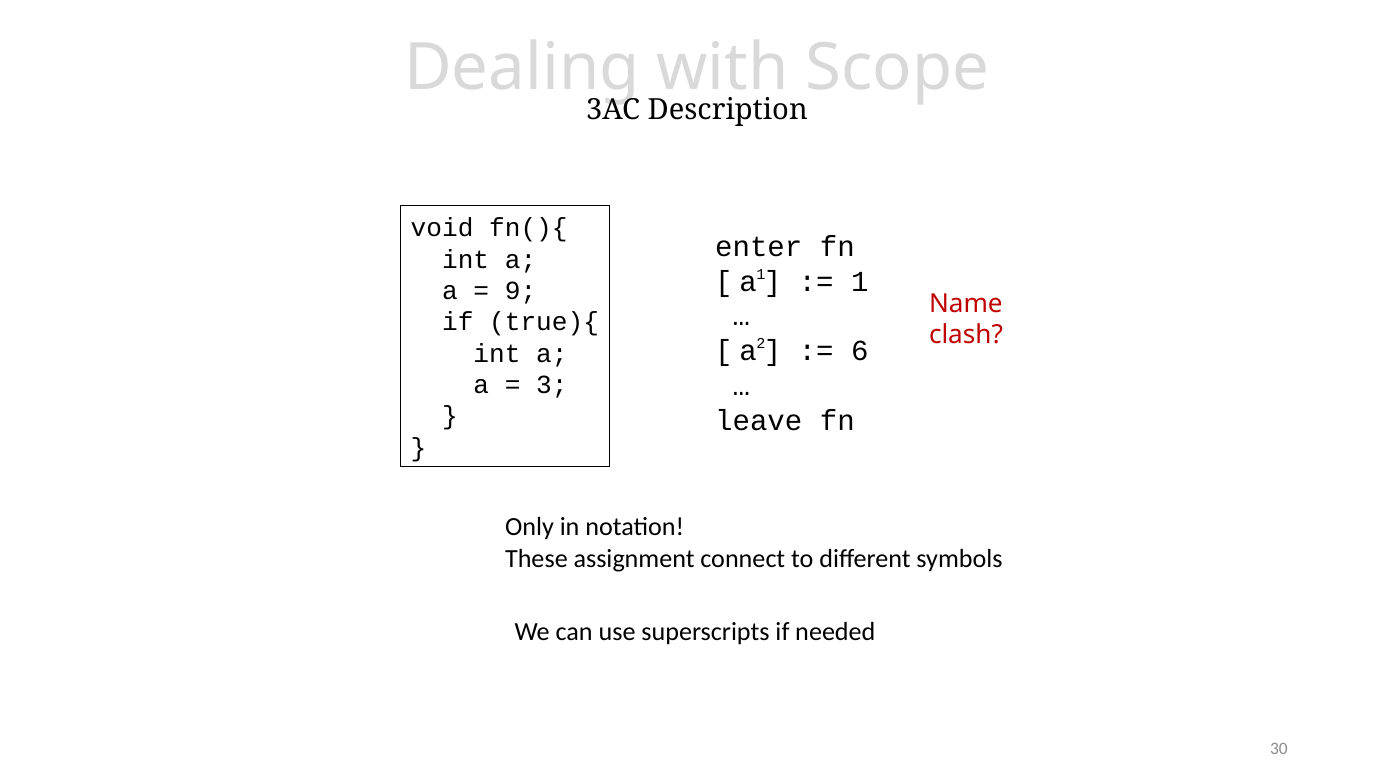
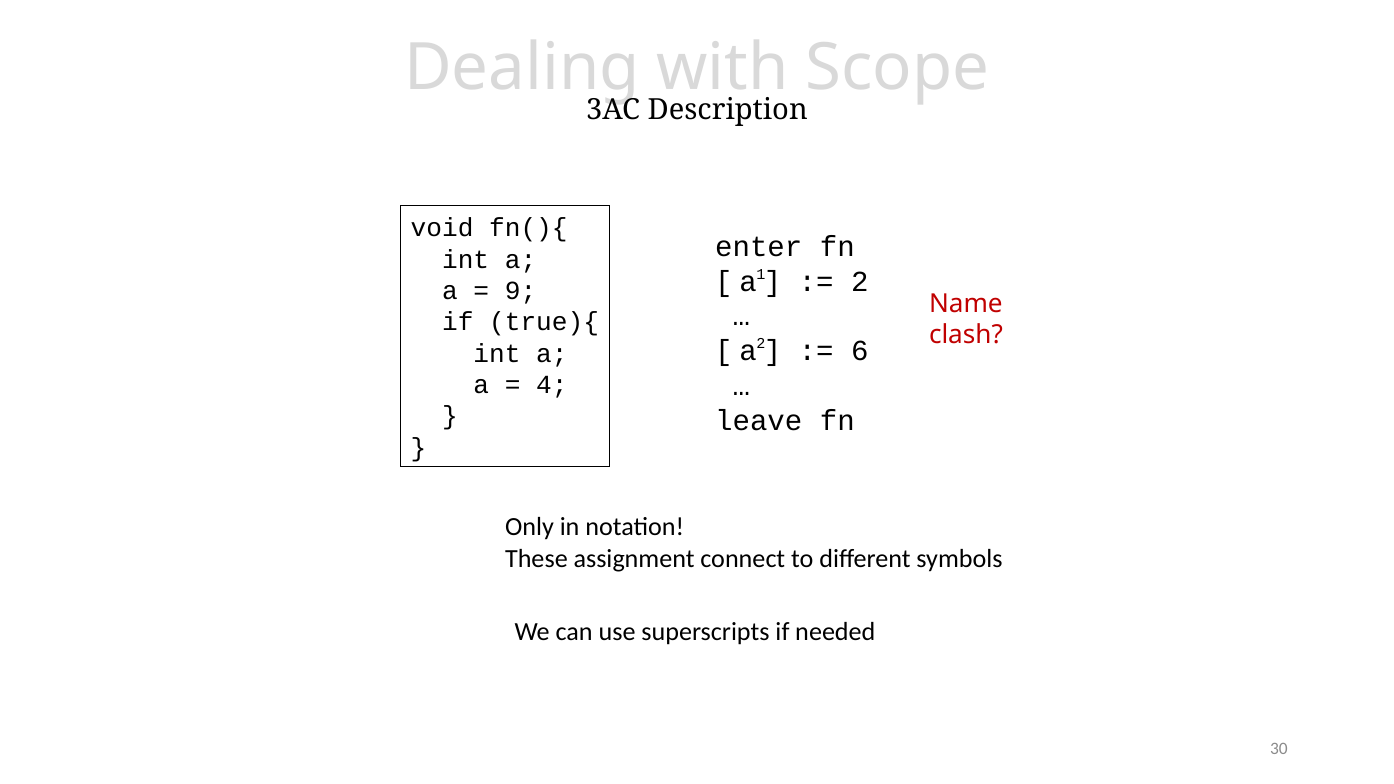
1: 1 -> 2 (860, 282)
3: 3 -> 4 (552, 385)
